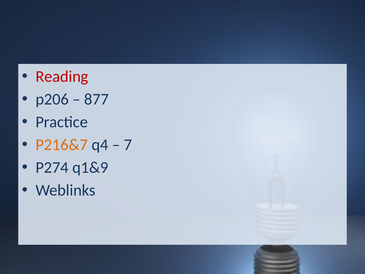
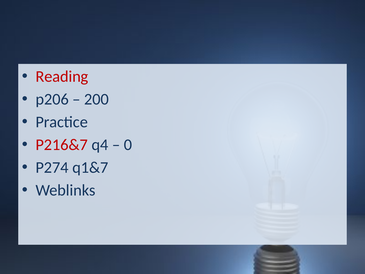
877: 877 -> 200 (96, 99)
P216&7 colour: orange -> red (62, 145)
7: 7 -> 0 (128, 145)
q1&9: q1&9 -> q1&7 (90, 167)
